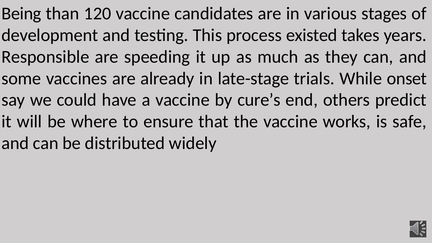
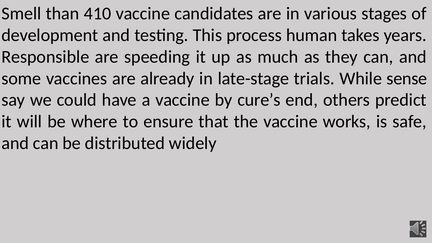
Being: Being -> Smell (21, 14)
120: 120 -> 410 (98, 14)
existed: existed -> human (312, 35)
onset: onset -> sense (407, 78)
